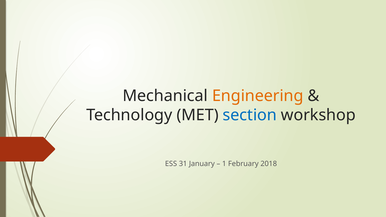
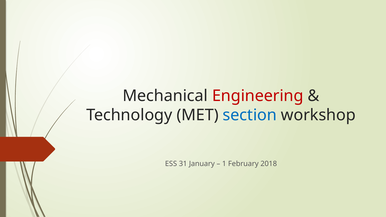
Engineering colour: orange -> red (258, 96)
